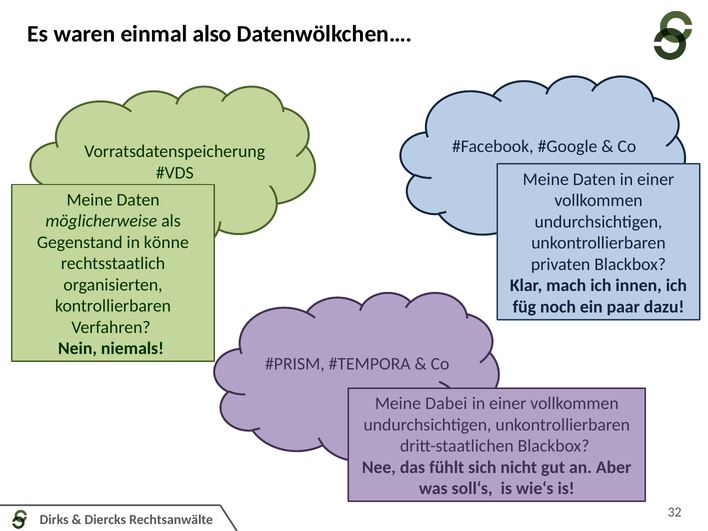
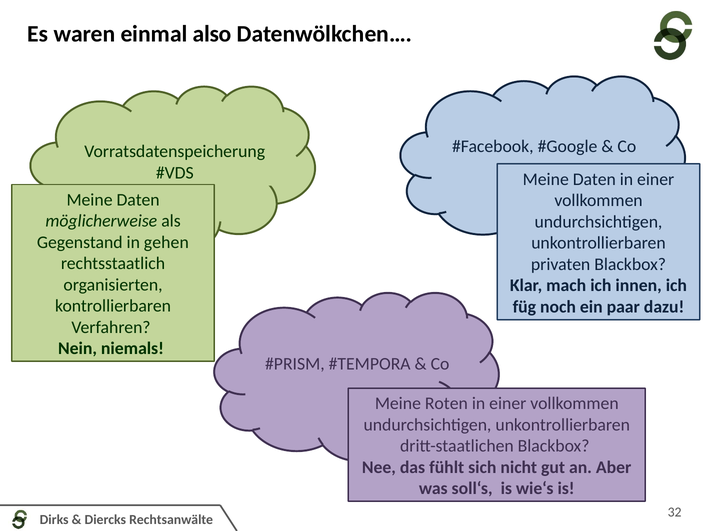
könne: könne -> gehen (166, 242)
Dabei: Dabei -> Roten (446, 403)
